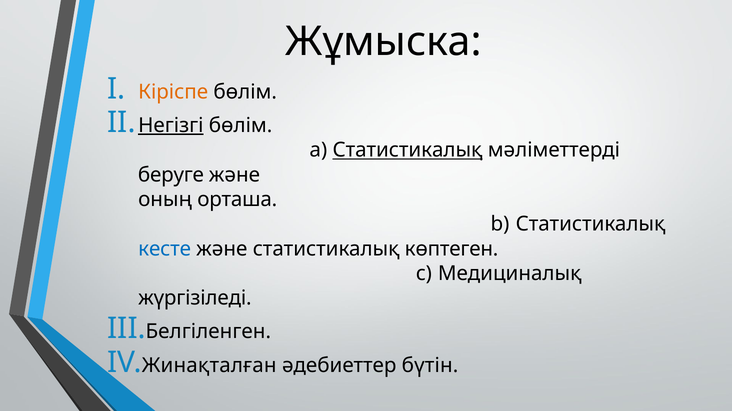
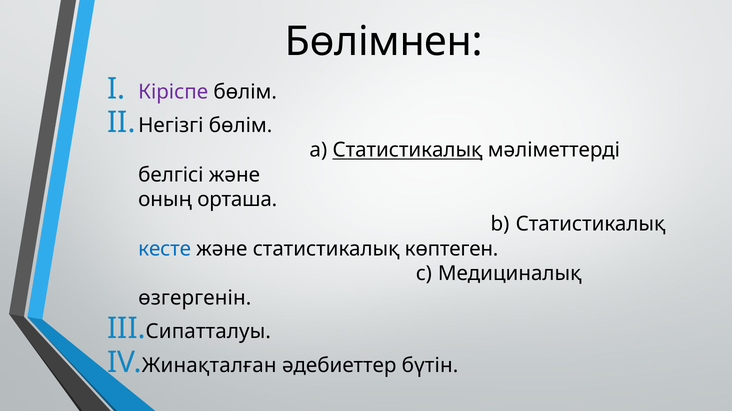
Жұмыска: Жұмыска -> Бөлімнен (384, 42)
Кіріспе colour: orange -> purple (173, 92)
Негізгі underline: present -> none (171, 126)
беруге: беруге -> белгісі (171, 175)
жүргізіледі: жүргізіледі -> өзгергенін (195, 299)
Белгіленген: Белгіленген -> Сипатталуы (208, 332)
